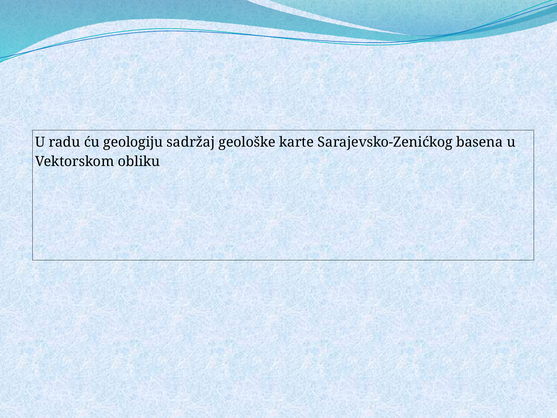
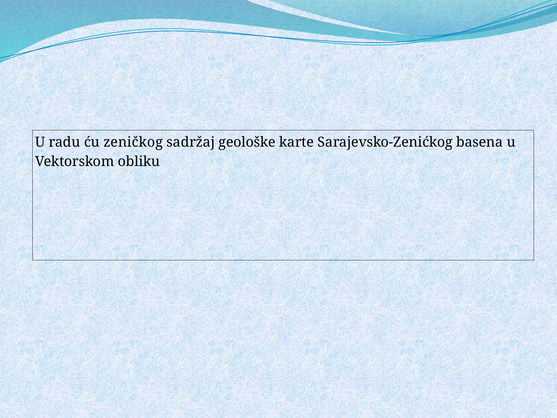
geologiju: geologiju -> zeničkog (133, 142)
